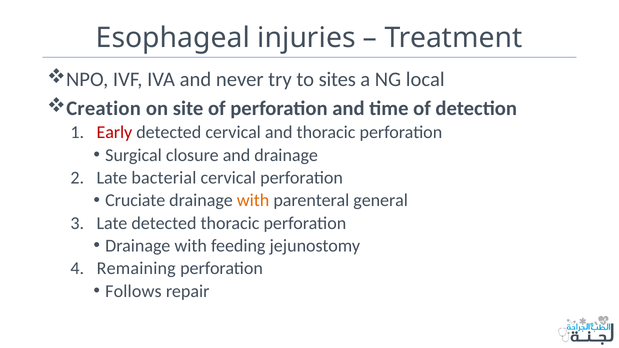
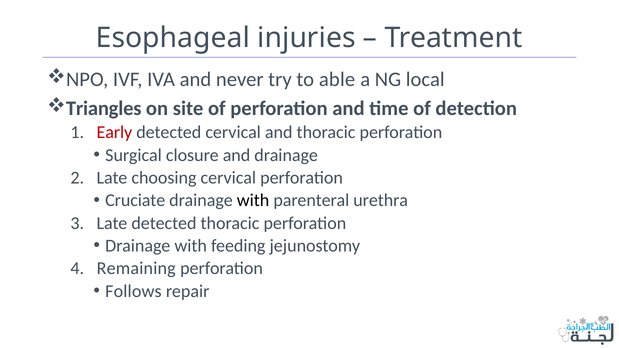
sites: sites -> able (337, 80)
Creation: Creation -> Triangles (104, 108)
bacterial: bacterial -> choosing (164, 178)
with colour: orange -> black (253, 201)
general: general -> urethra (381, 201)
